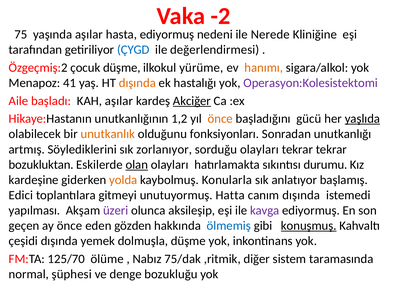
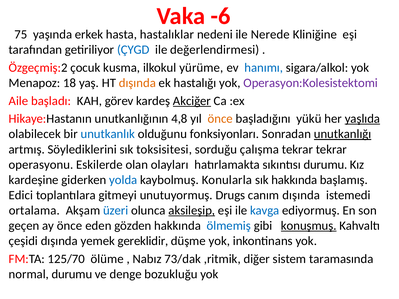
-2: -2 -> -6 (221, 16)
yaşında aşılar: aşılar -> erkek (89, 34)
hasta ediyormuş: ediyormuş -> hastalıklar (167, 34)
çocuk düşme: düşme -> kusma (122, 68)
hanımı colour: orange -> blue (264, 68)
41: 41 -> 18 (70, 83)
KAH aşılar: aşılar -> görev (119, 101)
1,2: 1,2 -> 4,8 (179, 119)
gücü: gücü -> yükü (309, 119)
unutkanlık colour: orange -> blue (108, 134)
unutkanlığı underline: none -> present (343, 134)
zorlanıyor: zorlanıyor -> toksisitesi (164, 149)
sorduğu olayları: olayları -> çalışma (259, 149)
bozukluktan: bozukluktan -> operasyonu (41, 165)
olan underline: present -> none (137, 165)
yolda colour: orange -> blue (123, 180)
sık anlatıyor: anlatıyor -> hakkında (294, 180)
Hatta: Hatta -> Drugs (230, 195)
yapılması: yapılması -> ortalama (34, 211)
üzeri colour: purple -> blue (116, 211)
aksileşip underline: none -> present (192, 211)
kavga colour: purple -> blue (265, 211)
dolmuşla: dolmuşla -> gereklidir (143, 241)
75/dak: 75/dak -> 73/dak (183, 259)
normal şüphesi: şüphesi -> durumu (72, 274)
